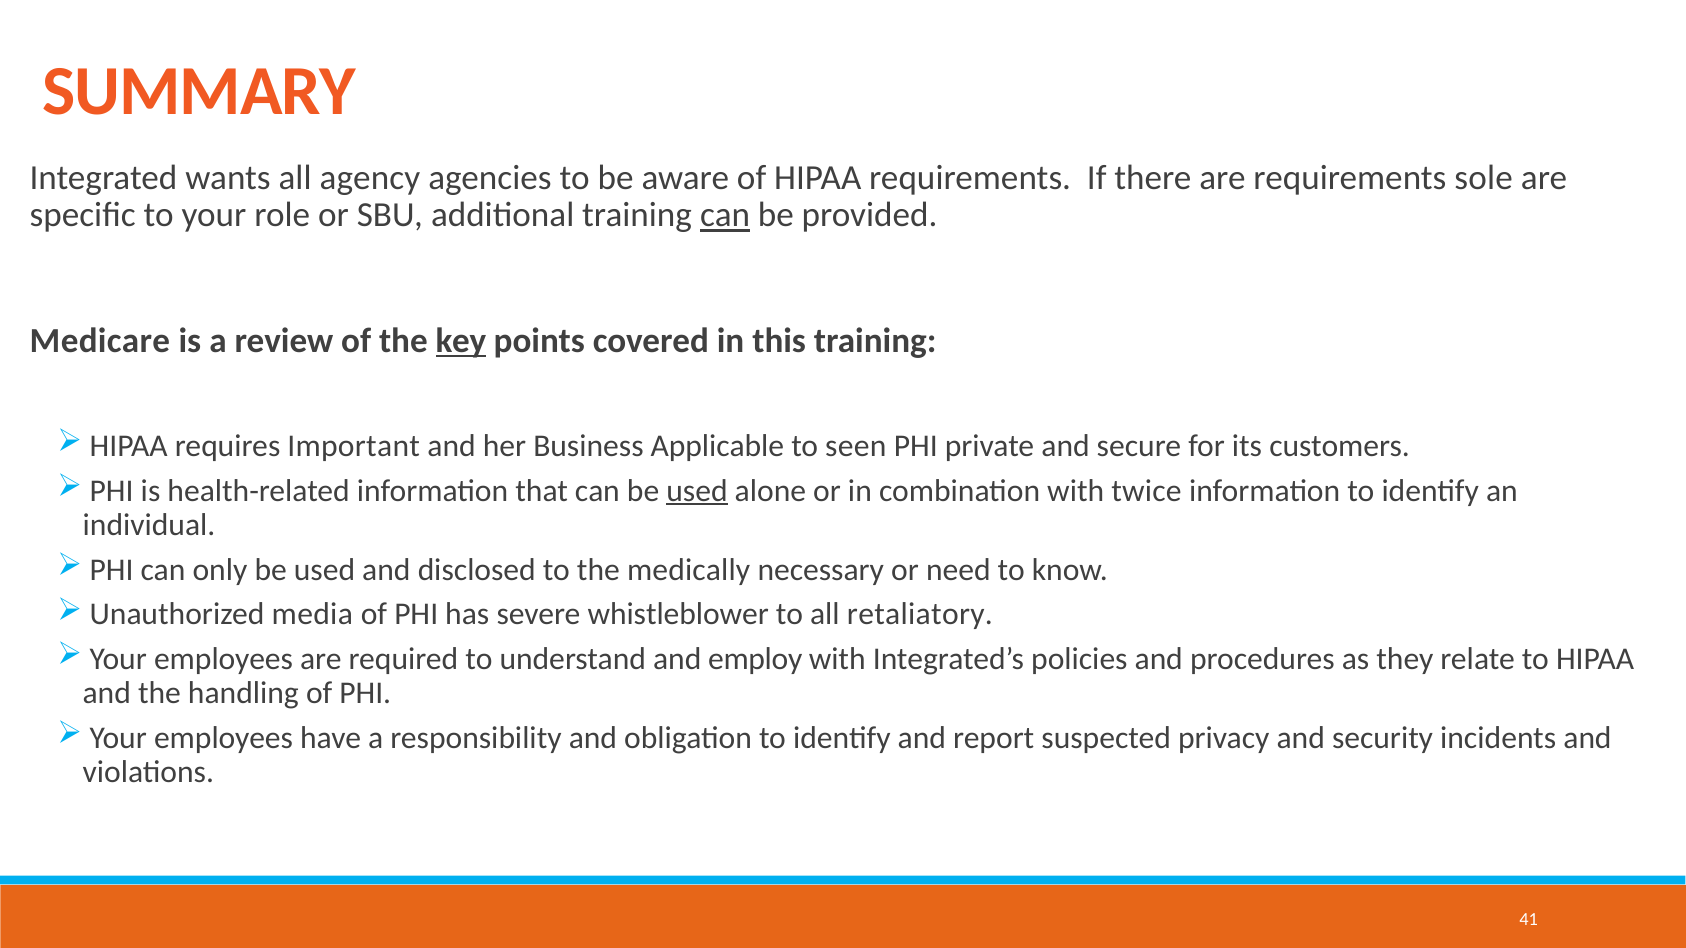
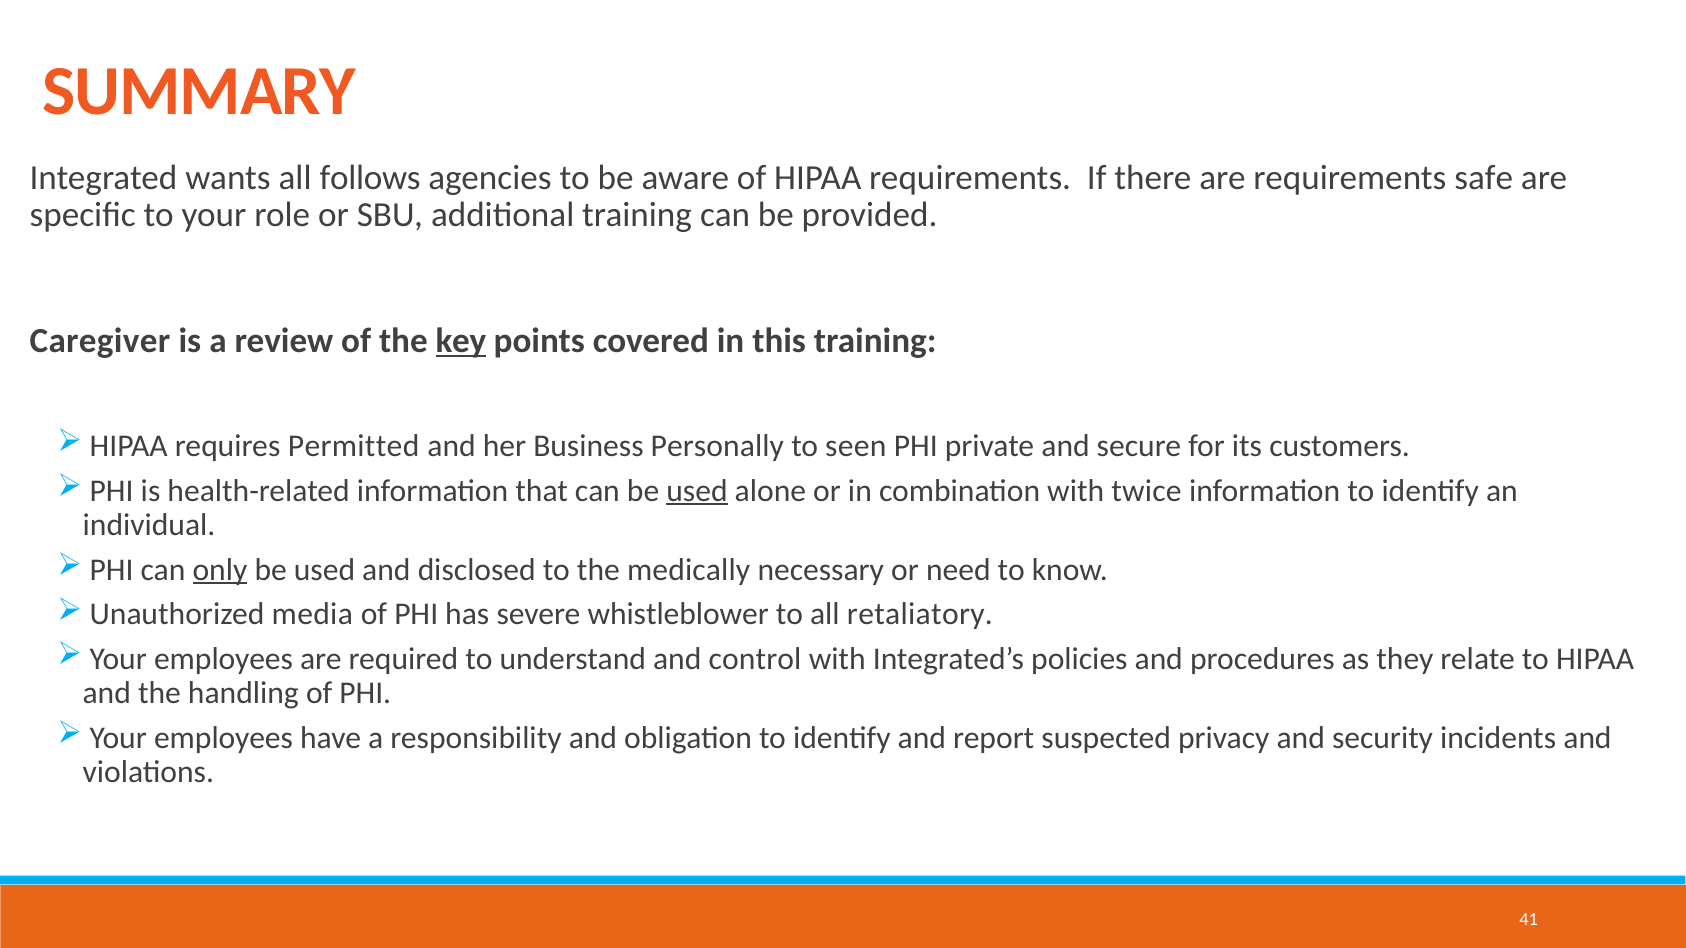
agency: agency -> follows (370, 177)
sole: sole -> safe (1484, 177)
can underline: present -> none (725, 215)
Medicare: Medicare -> Caregiver (100, 341)
Important: Important -> Permitted (354, 446)
Applicable: Applicable -> Personally (717, 446)
only underline: none -> present (220, 570)
employ: employ -> control (755, 659)
